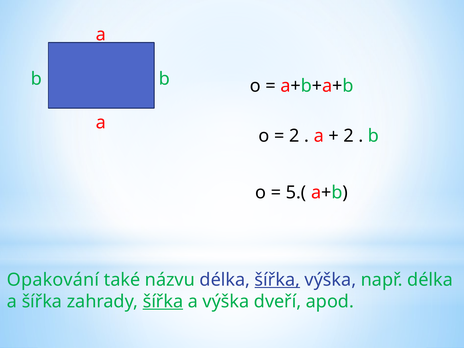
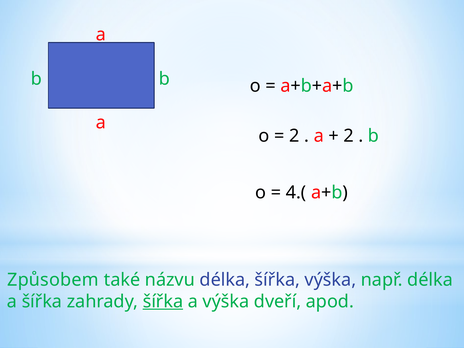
5.(: 5.( -> 4.( (296, 192)
Opakování: Opakování -> Způsobem (53, 280)
šířka underline: present -> none (277, 280)
